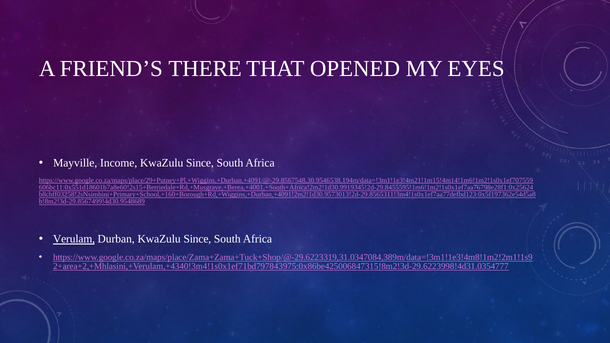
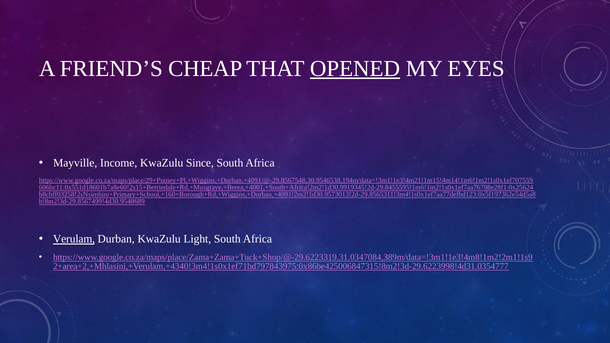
THERE: THERE -> CHEAP (205, 69)
OPENED underline: none -> present (355, 69)
Durban KwaZulu Since: Since -> Light (197, 239)
